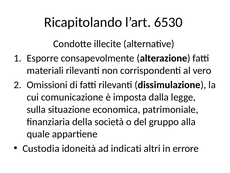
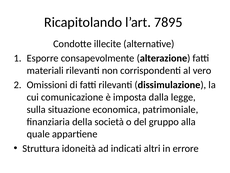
6530: 6530 -> 7895 (168, 22)
Custodia: Custodia -> Struttura (41, 148)
